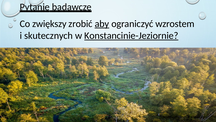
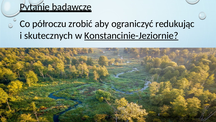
zwiększy: zwiększy -> półroczu (49, 24)
aby underline: present -> none (102, 24)
wzrostem: wzrostem -> redukując (175, 24)
